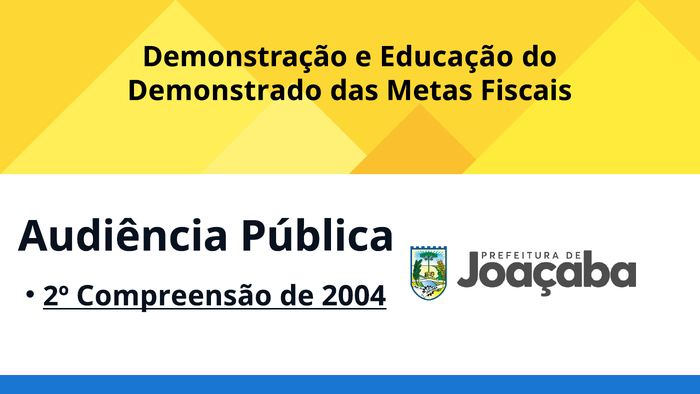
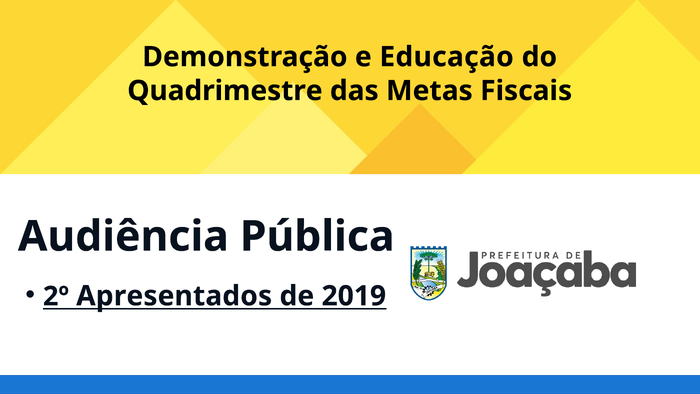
Demonstrado: Demonstrado -> Quadrimestre (225, 91)
Compreensão: Compreensão -> Apresentados (174, 296)
2004: 2004 -> 2019 (354, 296)
